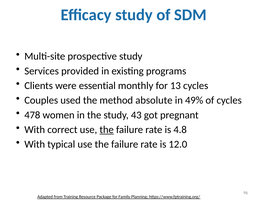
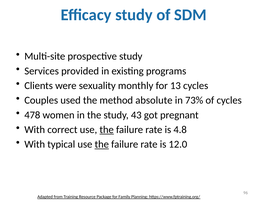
essential: essential -> sexuality (97, 86)
49%: 49% -> 73% (194, 100)
the underline: none -> present (102, 144)
